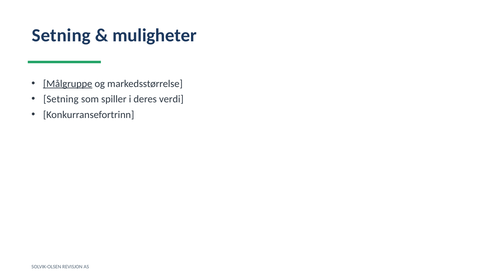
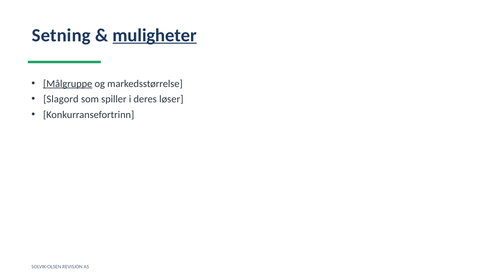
muligheter underline: none -> present (155, 35)
Setning: Setning -> Slagord (61, 99)
verdi: verdi -> løser (171, 99)
